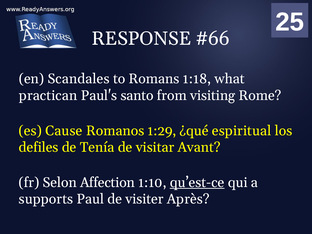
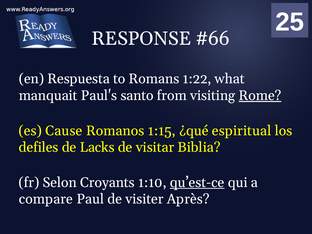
Scandales: Scandales -> Respuesta (79, 79)
1:18: 1:18 -> 1:22 (197, 79)
practican: practican -> manquait (48, 96)
Rome underline: none -> present (260, 96)
1:29: 1:29 -> 1:15 (162, 131)
Tenía: Tenía -> Lacks (97, 147)
Avant: Avant -> Biblia (199, 147)
Affection: Affection -> Croyants (107, 182)
supports: supports -> compare (46, 199)
